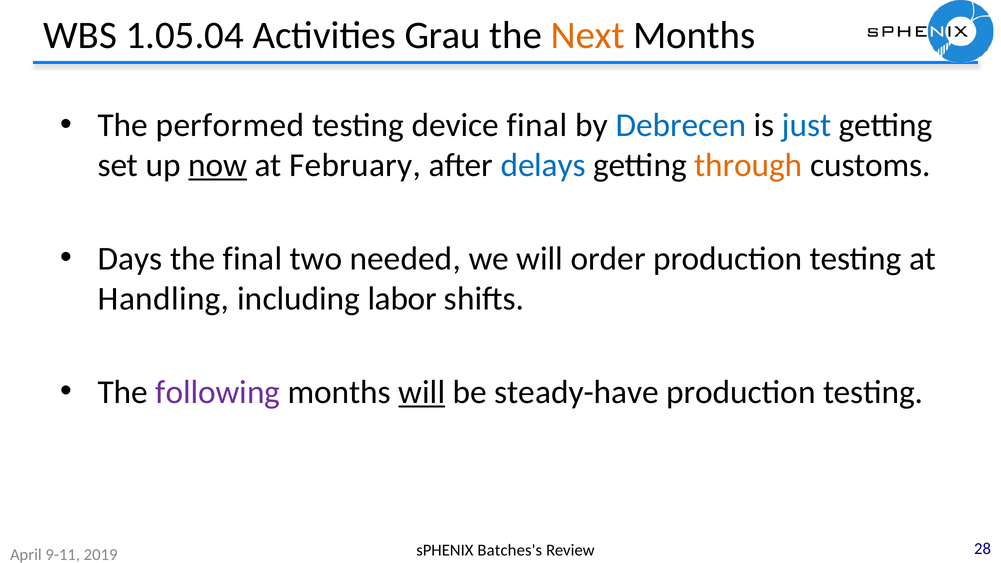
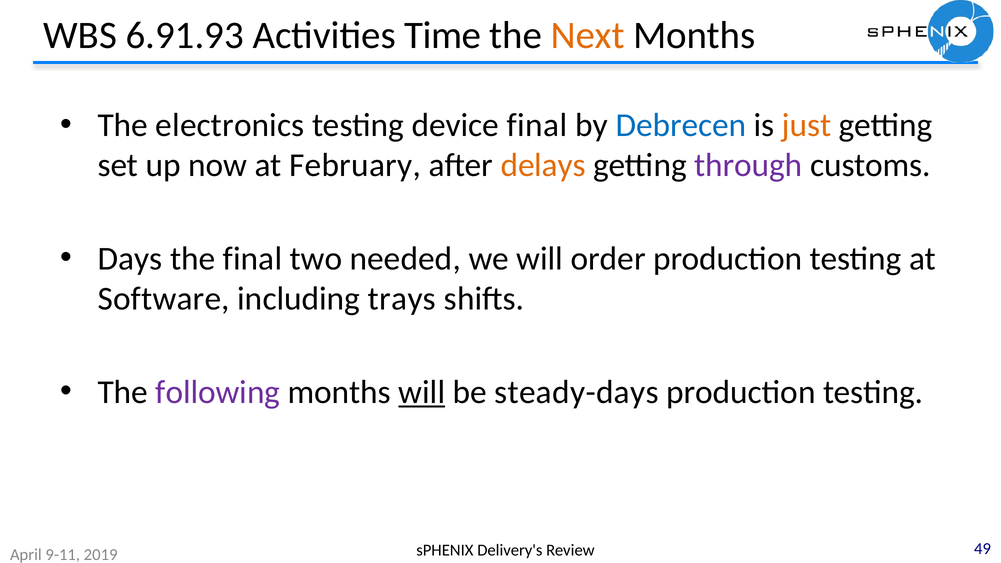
1.05.04: 1.05.04 -> 6.91.93 (185, 35)
Grau: Grau -> Time (443, 35)
performed: performed -> electronics (230, 125)
just colour: blue -> orange (807, 125)
now underline: present -> none (218, 165)
delays colour: blue -> orange (543, 165)
through colour: orange -> purple (748, 165)
Handling: Handling -> Software (164, 299)
labor: labor -> trays (402, 299)
steady-have: steady-have -> steady-days (576, 392)
Batches's: Batches's -> Delivery's (510, 551)
28: 28 -> 49 (983, 549)
